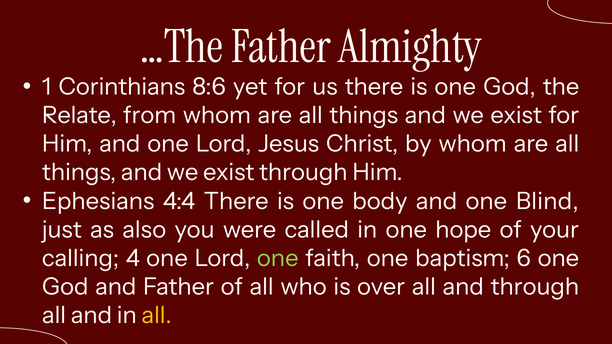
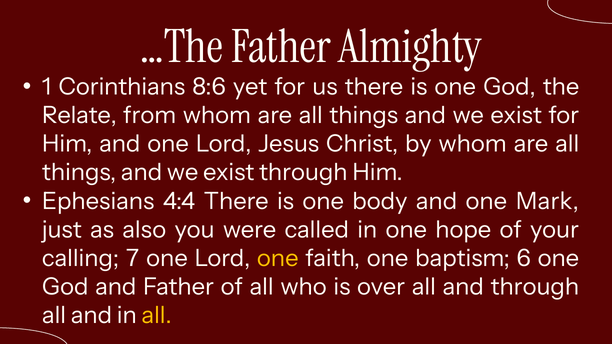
Blind: Blind -> Mark (547, 201)
4: 4 -> 7 (133, 259)
one colour: light green -> yellow (278, 259)
